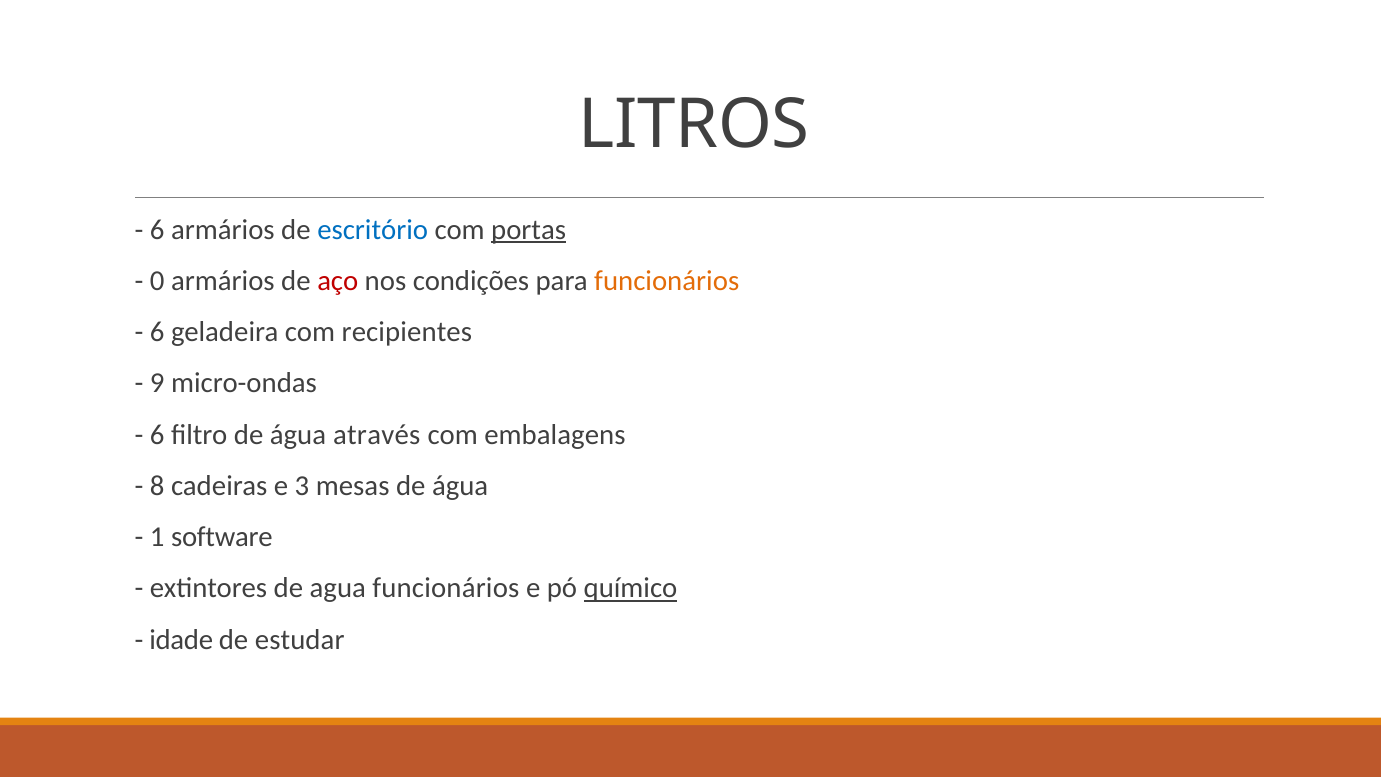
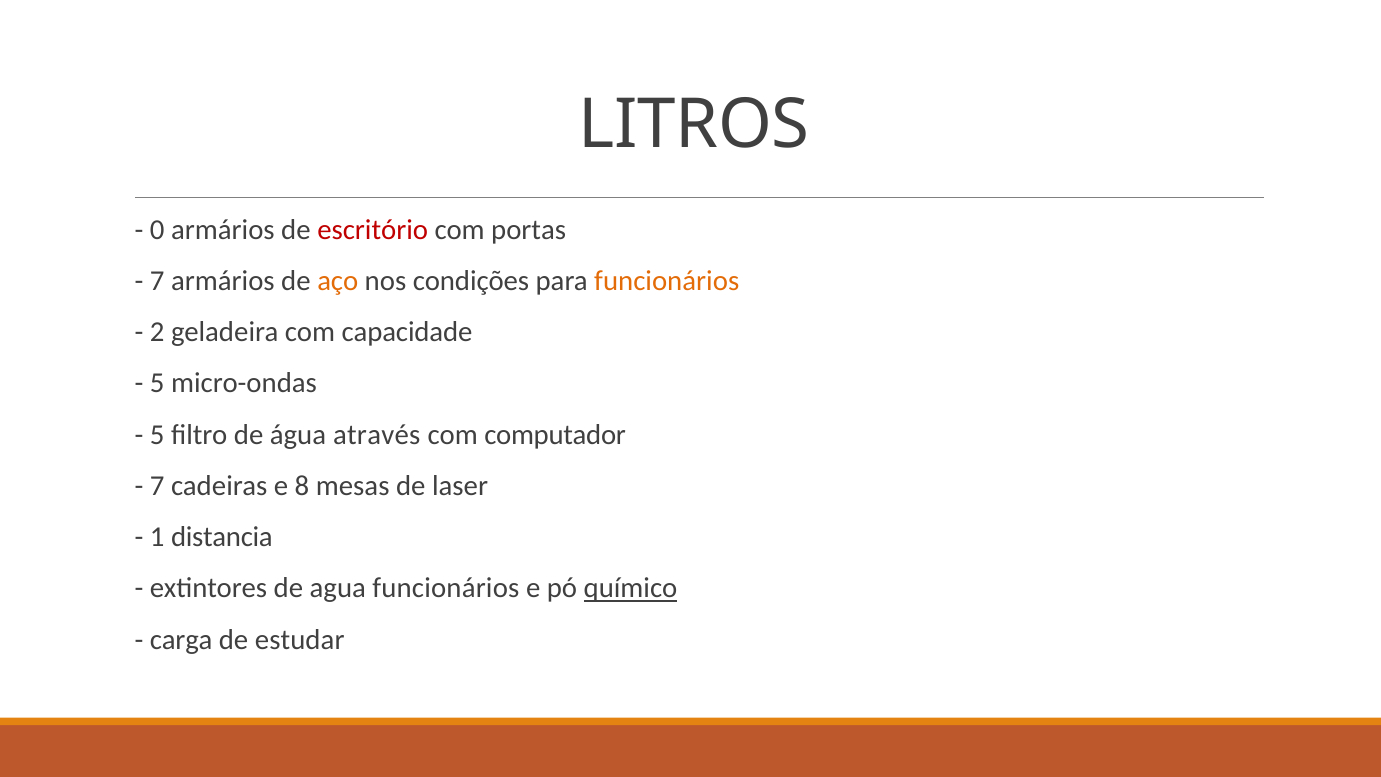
6: 6 -> 0 (157, 230)
escritório colour: blue -> red (373, 230)
portas underline: present -> none (529, 230)
0: 0 -> 7 (157, 281)
aço colour: red -> orange (338, 281)
6: 6 -> 2 (157, 332)
recipientes: recipientes -> capacidade (407, 332)
9: 9 -> 5 (157, 383)
6: 6 -> 5 (157, 434)
embalagens: embalagens -> computador (555, 434)
8: 8 -> 7 (157, 486)
3: 3 -> 8 (302, 486)
mesas de água: água -> laser (460, 486)
software: software -> distancia (222, 537)
idade: idade -> carga (181, 639)
